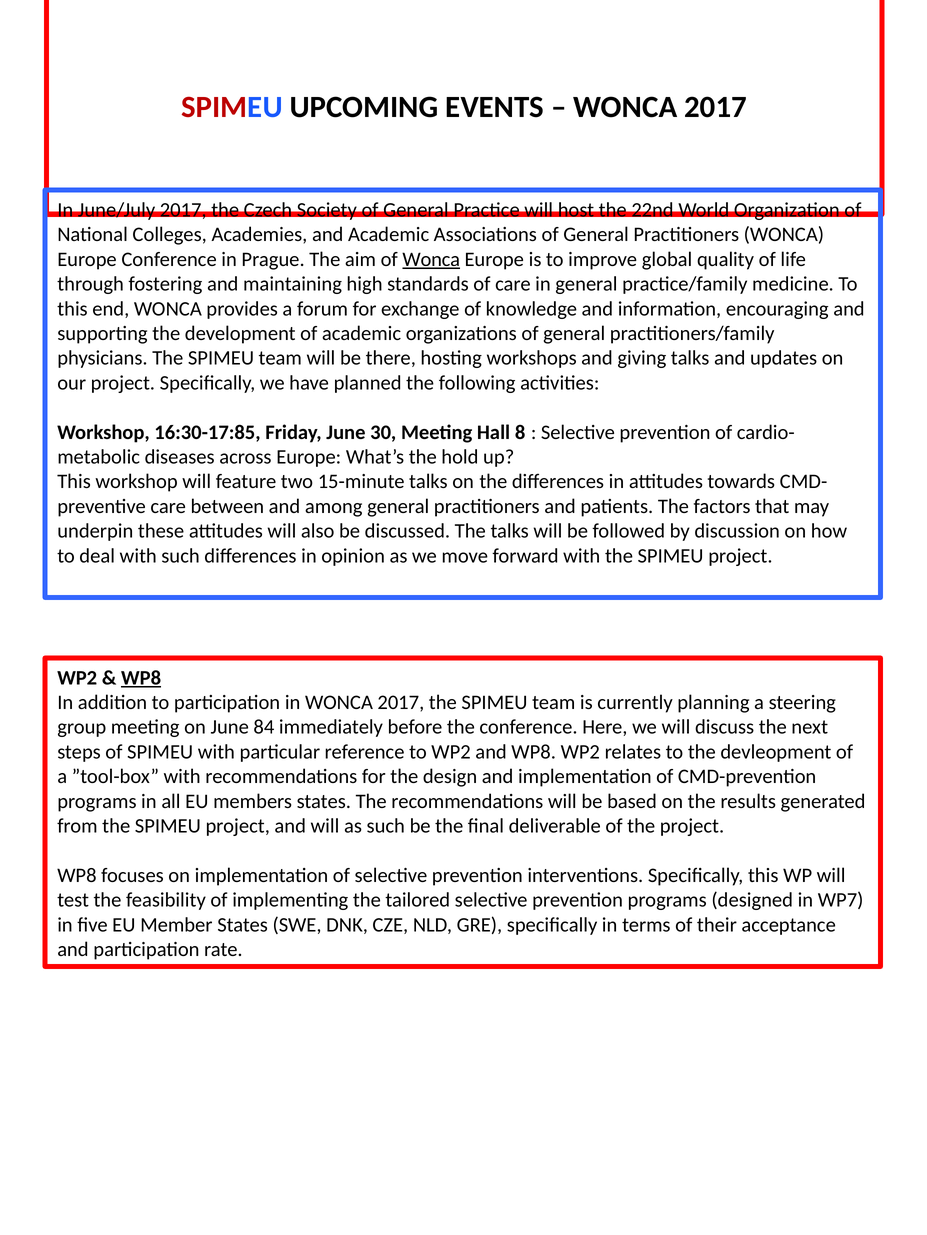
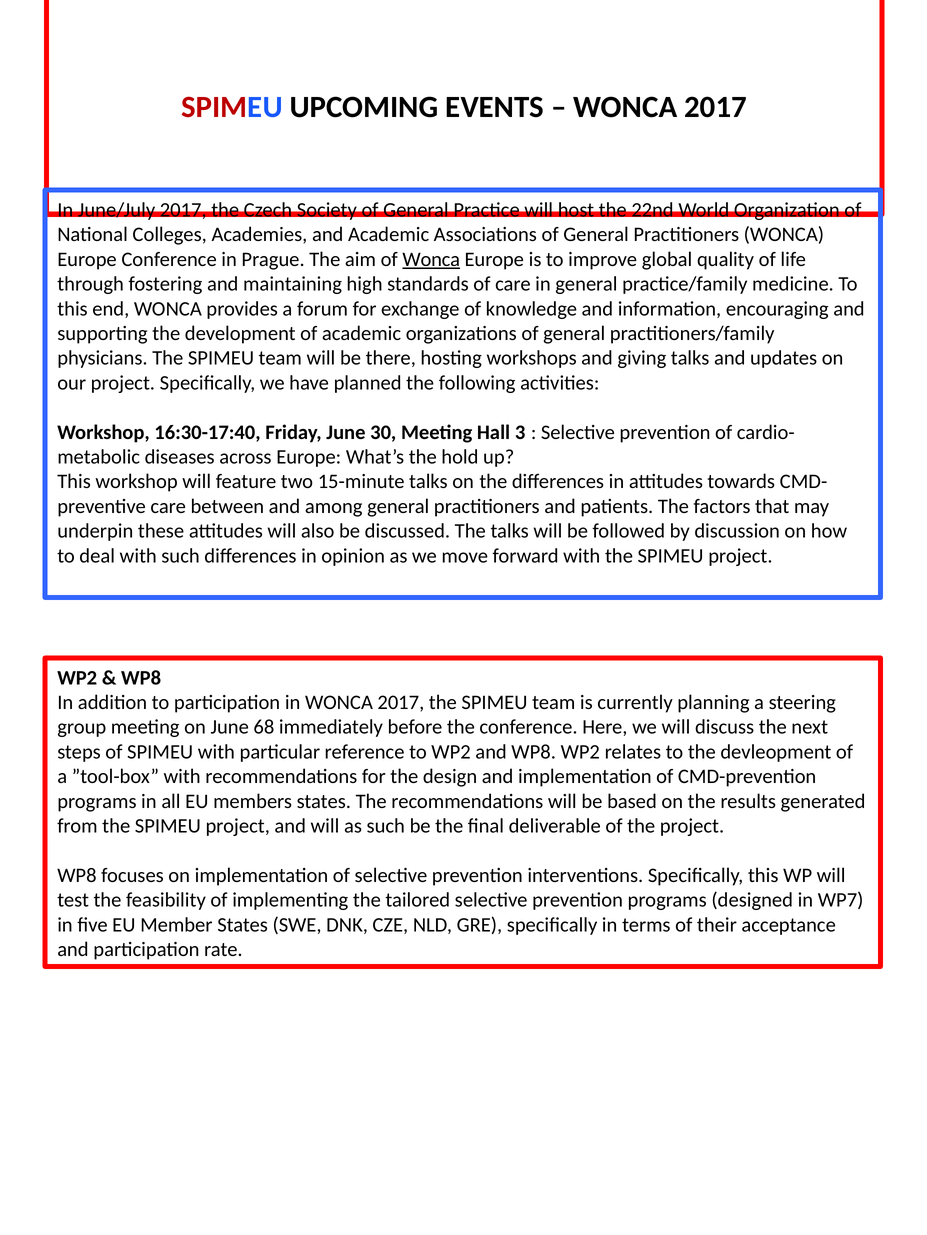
16:30-17:85: 16:30-17:85 -> 16:30-17:40 (207, 433)
8: 8 -> 3 (520, 433)
WP8 underline: present -> none (141, 678)
84: 84 -> 68 (264, 728)
